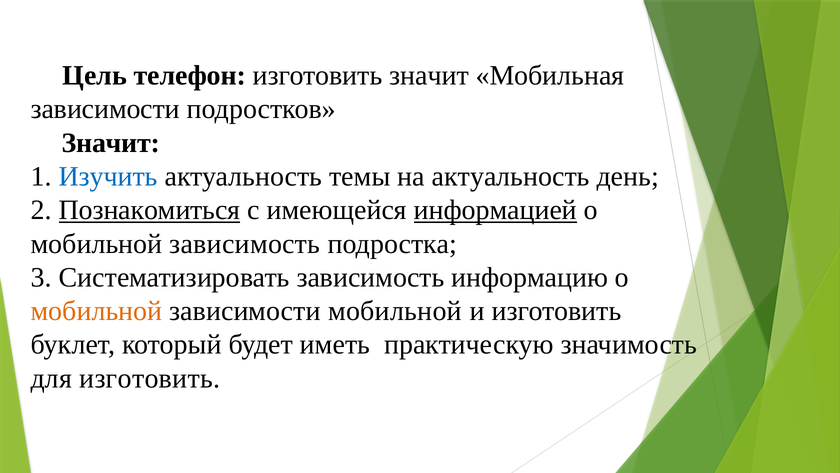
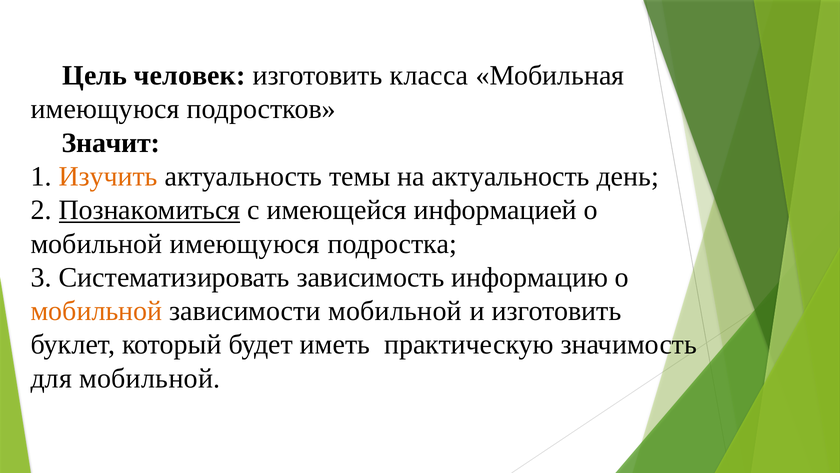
телефон: телефон -> человек (190, 76)
изготовить значит: значит -> класса (429, 76)
зависимости: зависимости -> имеющуюся (105, 109)
Изучить colour: blue -> orange (108, 176)
информацией underline: present -> none (495, 210)
мобильной зависимость: зависимость -> имеющуюся (245, 244)
для изготовить: изготовить -> мобильной (150, 378)
